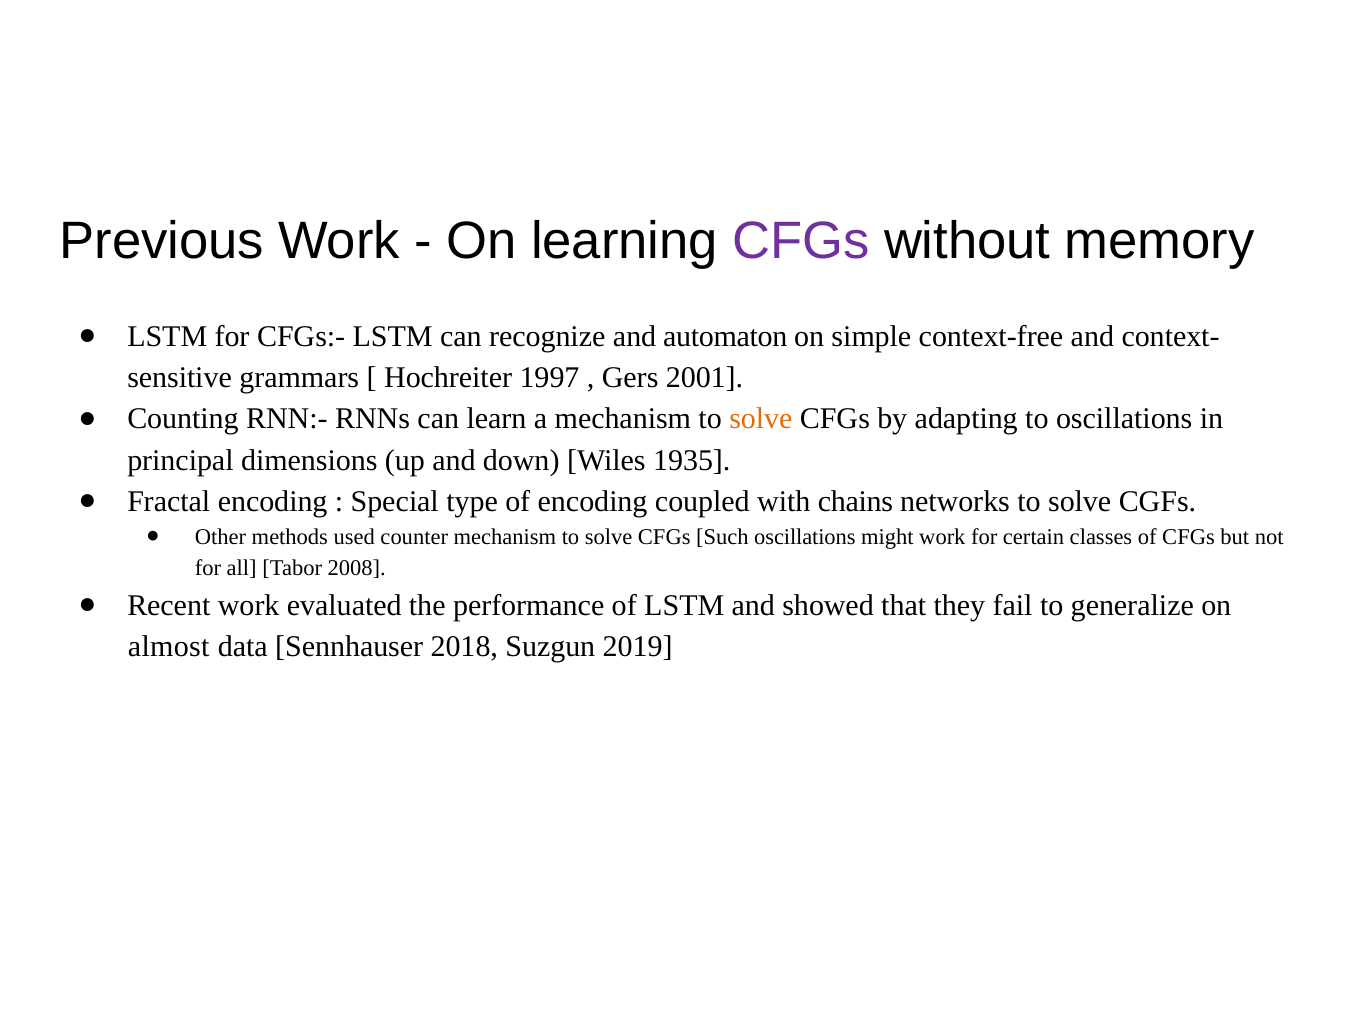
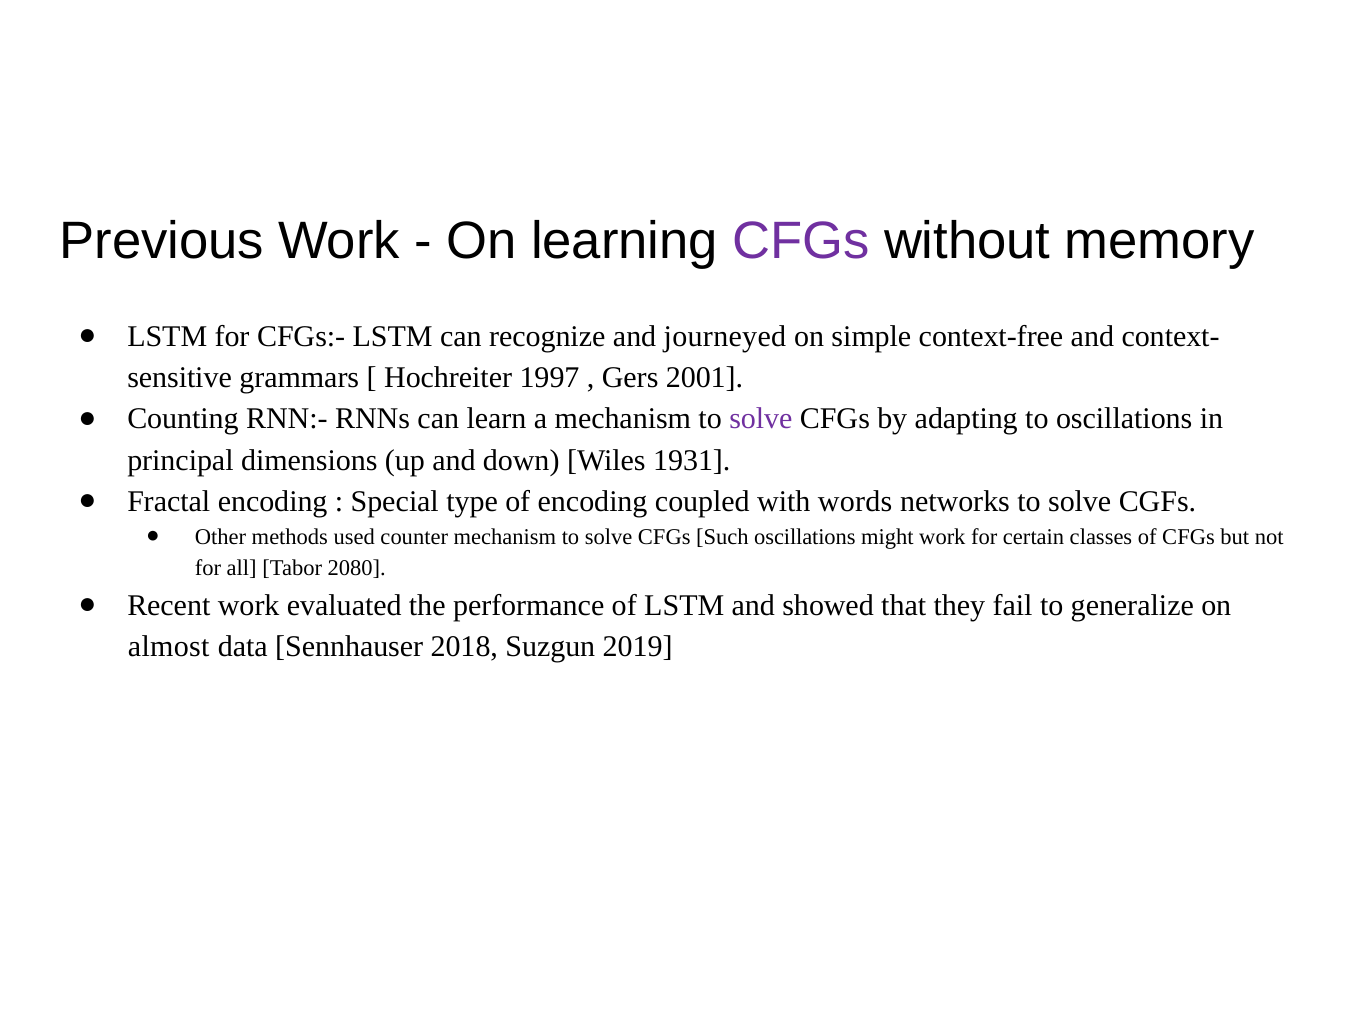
automaton: automaton -> journeyed (725, 336)
solve colour: orange -> purple (761, 419)
1935: 1935 -> 1931 (692, 461)
chains: chains -> words (855, 502)
2008: 2008 -> 2080 (357, 568)
